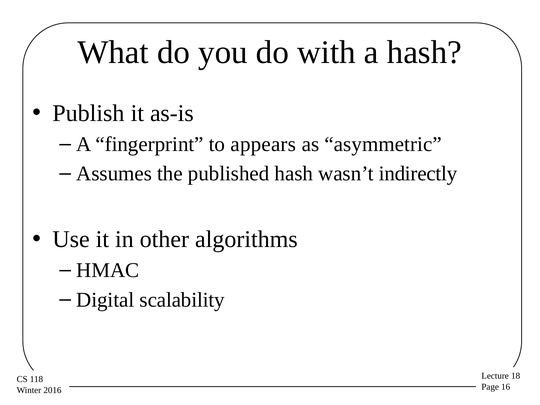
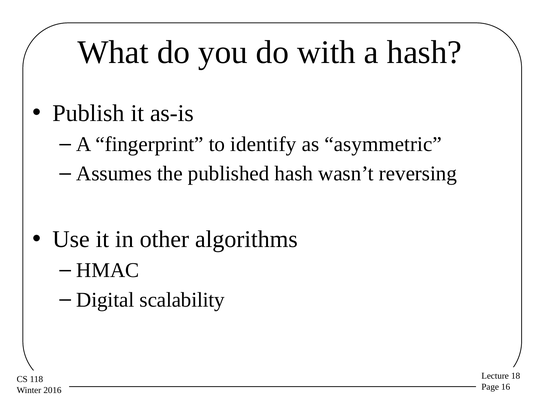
appears: appears -> identify (263, 144)
indirectly: indirectly -> reversing (418, 174)
